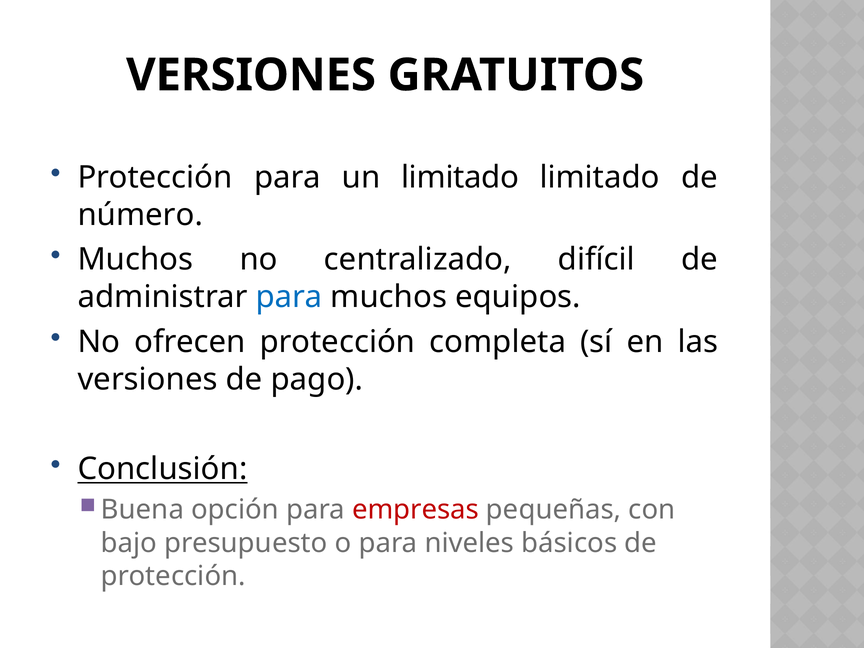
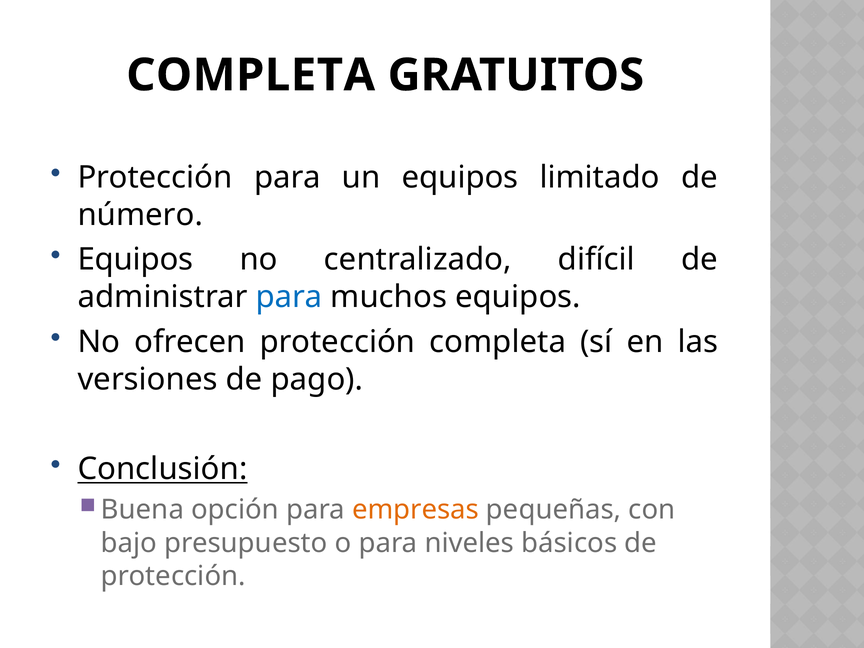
VERSIONES: VERSIONES -> COMPLETA (251, 75)
un limitado: limitado -> equipos (460, 177)
Muchos: Muchos -> Equipos (136, 260)
empresas colour: red -> orange (415, 510)
